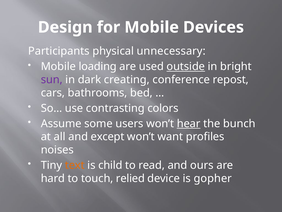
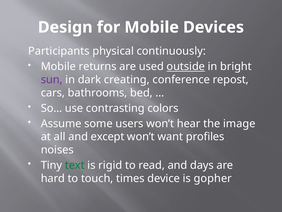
unnecessary: unnecessary -> continuously (171, 51)
loading: loading -> returns (98, 66)
hear underline: present -> none (189, 123)
bunch: bunch -> image (239, 123)
text colour: orange -> green (75, 165)
child: child -> rigid (110, 165)
ours: ours -> days (202, 165)
relied: relied -> times (130, 178)
